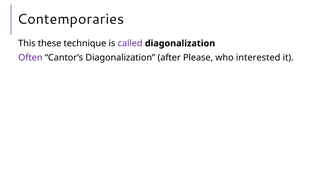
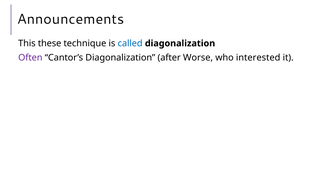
Contemporaries: Contemporaries -> Announcements (71, 19)
called colour: purple -> blue (130, 43)
Please: Please -> Worse (198, 58)
